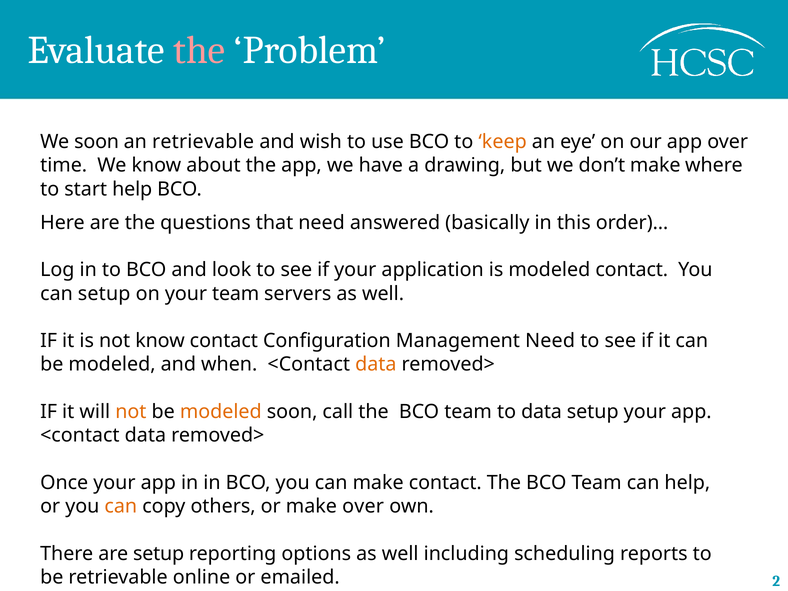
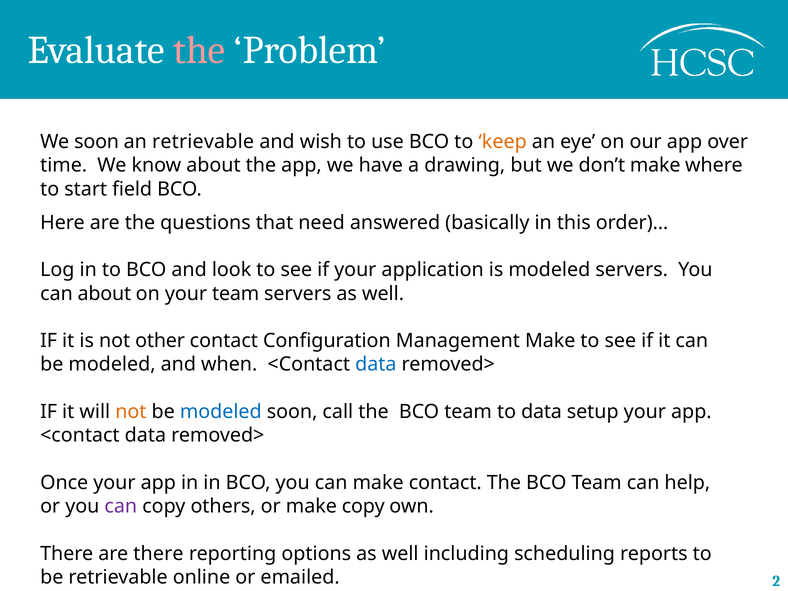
start help: help -> field (132, 189)
modeled contact: contact -> servers (632, 270)
can setup: setup -> about (104, 294)
not know: know -> other (160, 341)
Management Need: Need -> Make (550, 341)
data colour: orange -> blue (376, 364)
modeled colour: orange -> blue (221, 412)
can colour: orange -> purple (121, 506)
make over: over -> copy (363, 506)
are setup: setup -> there (158, 554)
